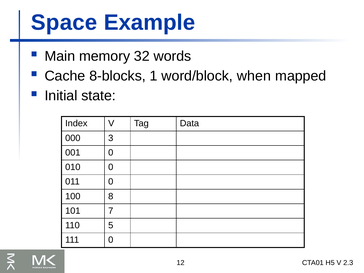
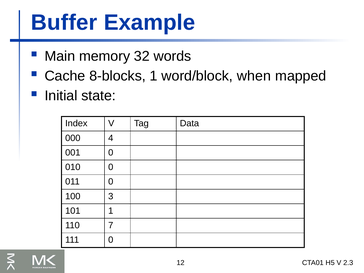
Space: Space -> Buffer (64, 23)
3: 3 -> 4 (111, 138)
8: 8 -> 3 (111, 196)
101 7: 7 -> 1 (111, 211)
5: 5 -> 7 (111, 225)
